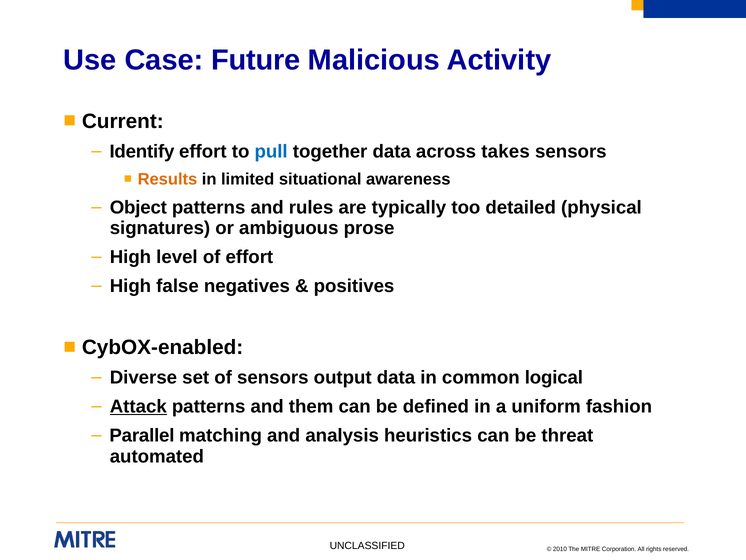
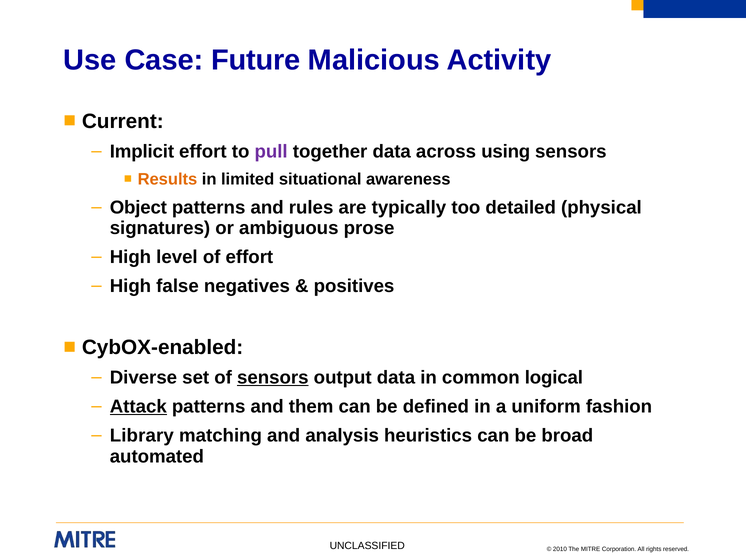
Identify: Identify -> Implicit (142, 151)
pull colour: blue -> purple (271, 151)
takes: takes -> using (506, 151)
sensors underline: none -> present (273, 377)
Parallel: Parallel -> Library (142, 435)
threat: threat -> broad (567, 435)
